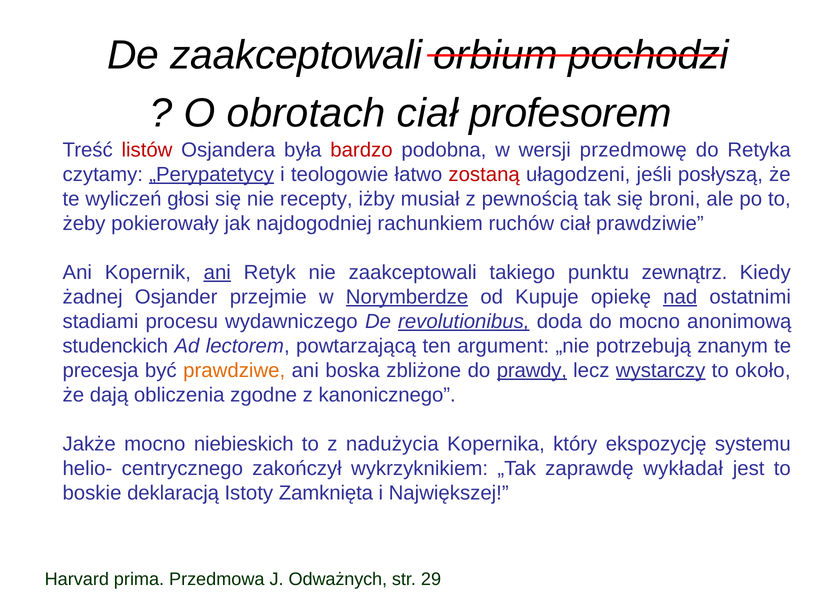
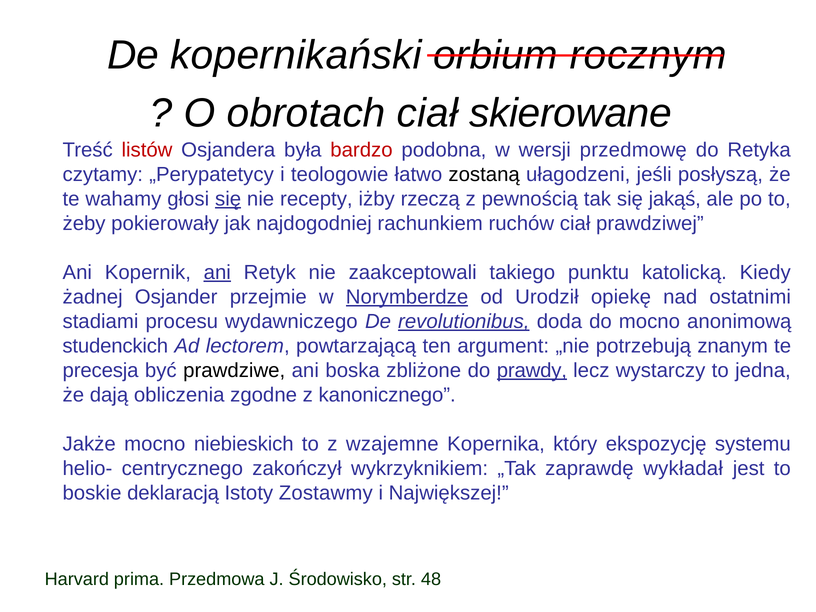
De zaakceptowali: zaakceptowali -> kopernikański (296, 55)
pochodzi: pochodzi -> rocznym (648, 55)
profesorem: profesorem -> skierowane (570, 113)
„Perypatetycy underline: present -> none (212, 175)
zostaną colour: red -> black (484, 175)
wyliczeń: wyliczeń -> wahamy (123, 199)
się underline: none -> present (228, 199)
musiał: musiał -> rzeczą (430, 199)
broni: broni -> jakąś (675, 199)
prawdziwie: prawdziwie -> prawdziwej (650, 224)
zewnątrz: zewnątrz -> katolicką (684, 273)
Kupuje: Kupuje -> Urodził (547, 297)
nad underline: present -> none (680, 297)
prawdziwe colour: orange -> black (234, 370)
wystarczy underline: present -> none (661, 370)
około: około -> jedna (763, 370)
nadużycia: nadużycia -> wzajemne (392, 444)
Zamknięta: Zamknięta -> Zostawmy (326, 493)
Odważnych: Odważnych -> Środowisko (338, 579)
29: 29 -> 48 (431, 579)
